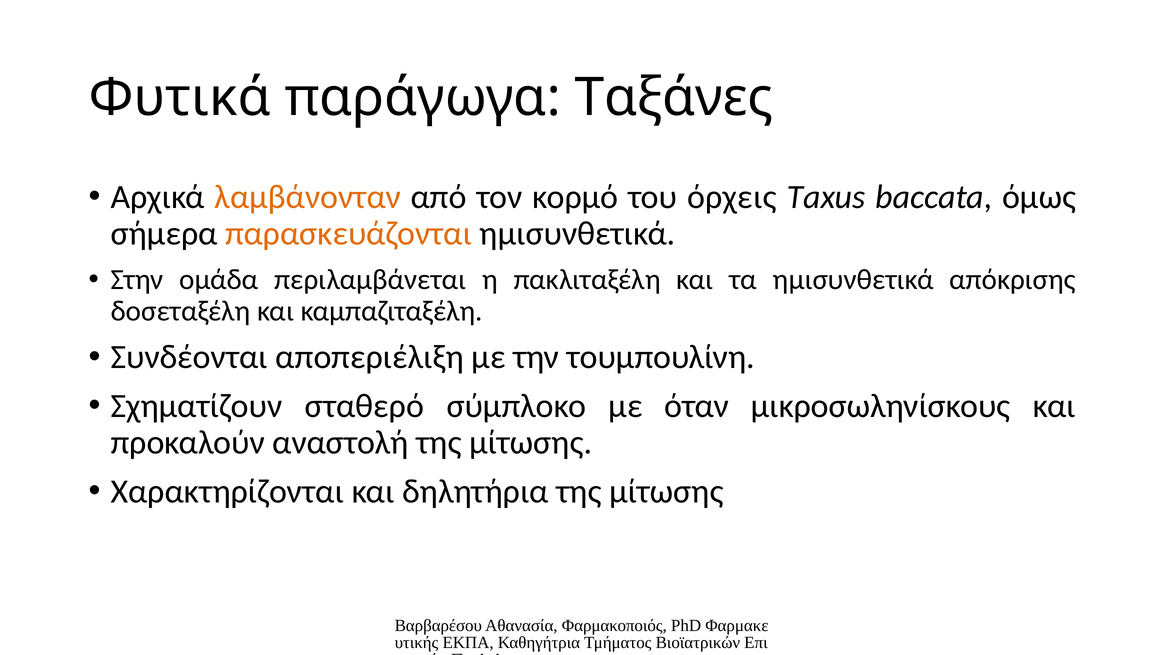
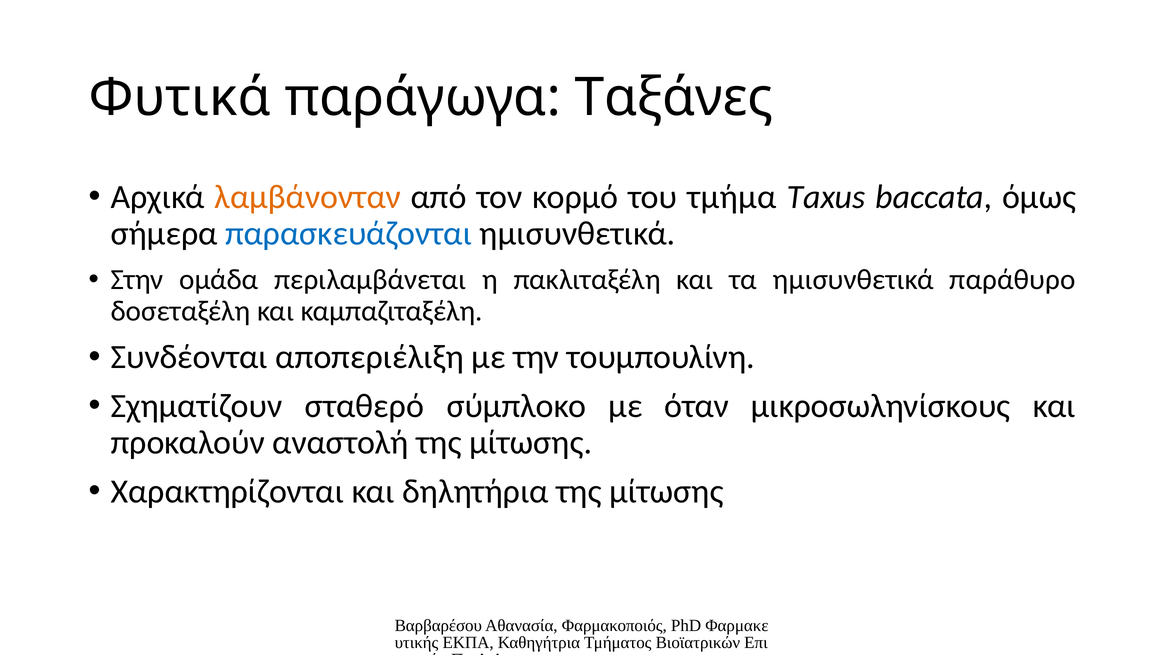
όρχεις: όρχεις -> τμήμα (732, 197)
παρασκευάζονται colour: orange -> blue (348, 234)
απόκρισης: απόκρισης -> παράθυρο (1013, 280)
